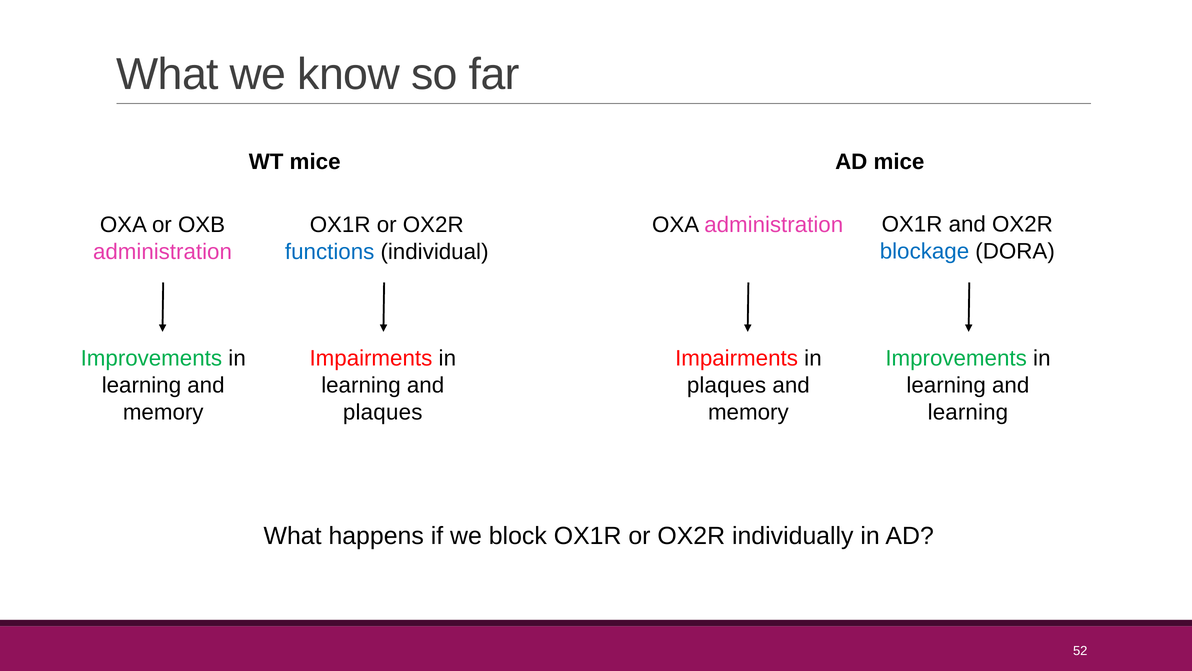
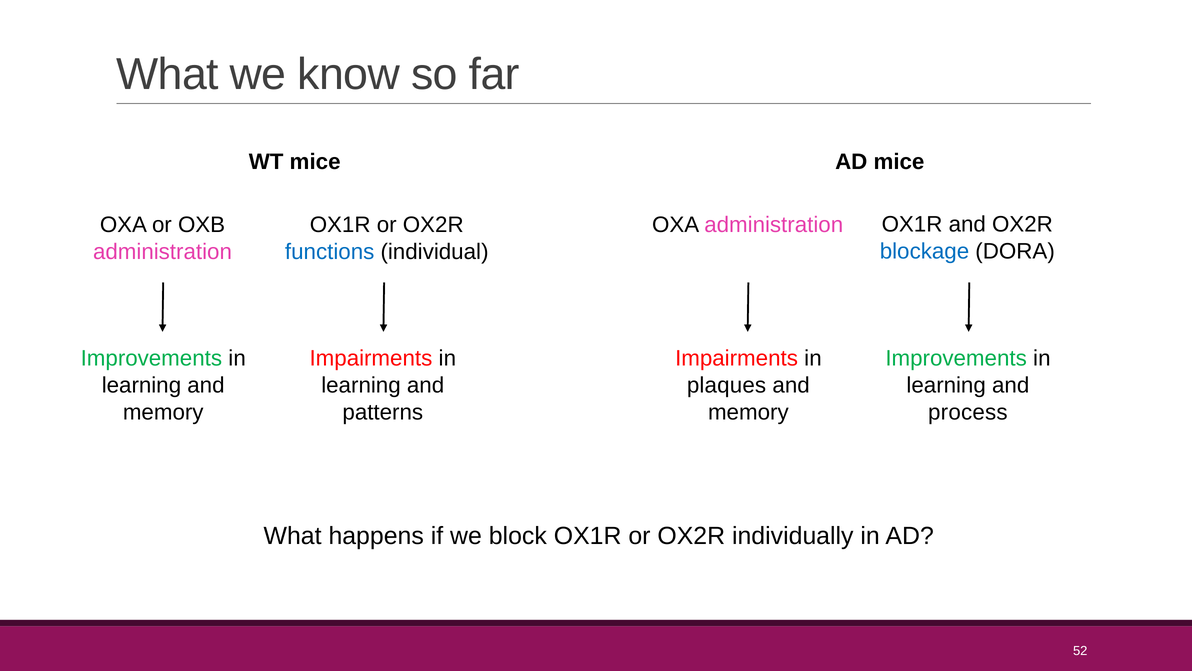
plaques: plaques -> patterns (383, 412)
learning: learning -> process (968, 412)
